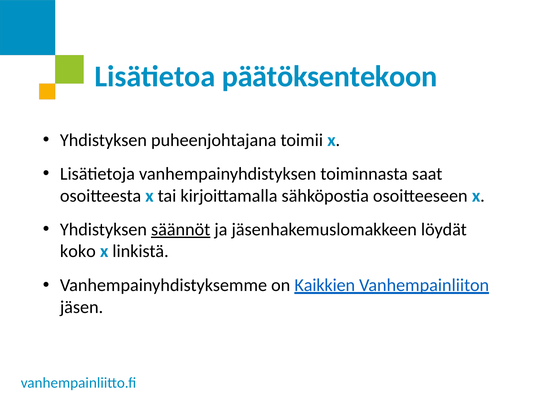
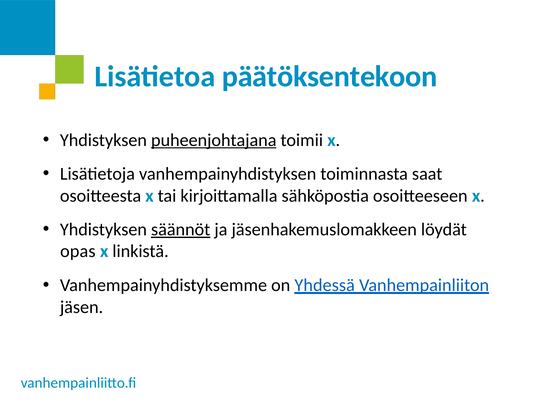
puheenjohtajana underline: none -> present (214, 140)
koko: koko -> opas (78, 252)
Kaikkien: Kaikkien -> Yhdessä (325, 286)
